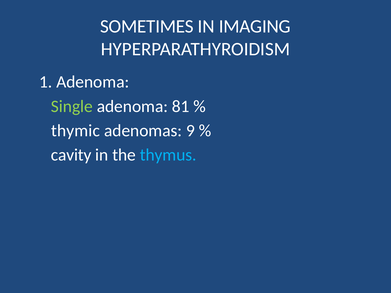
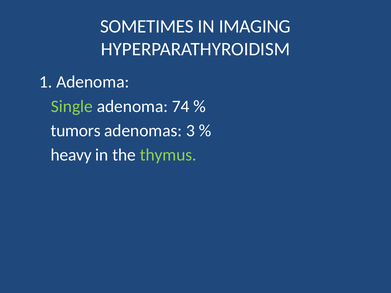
81: 81 -> 74 (181, 106)
thymic: thymic -> tumors (76, 131)
9: 9 -> 3 (190, 131)
cavity: cavity -> heavy (71, 155)
thymus colour: light blue -> light green (168, 155)
